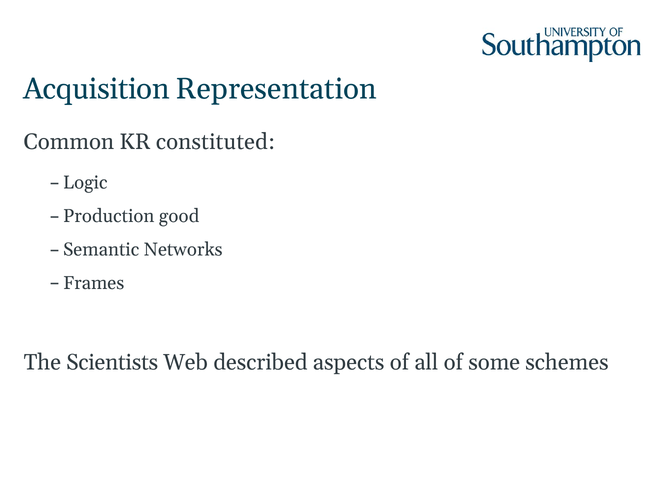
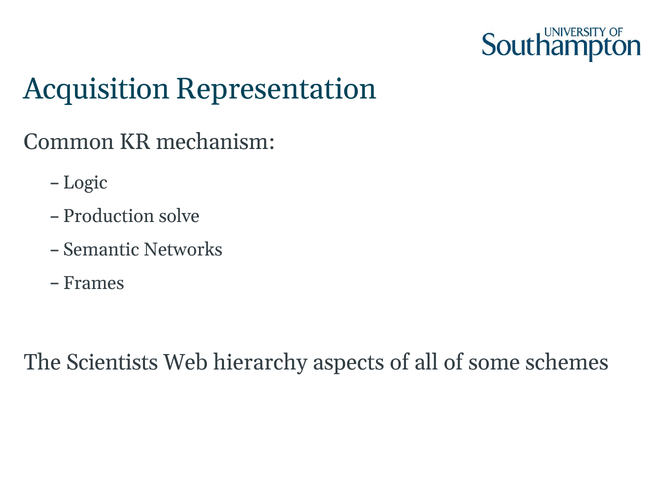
constituted: constituted -> mechanism (216, 142)
good: good -> solve (179, 216)
described: described -> hierarchy (260, 362)
